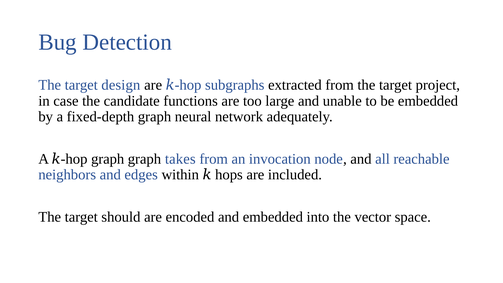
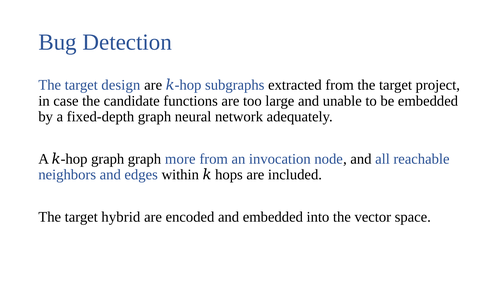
takes: takes -> more (180, 159)
should: should -> hybrid (121, 217)
